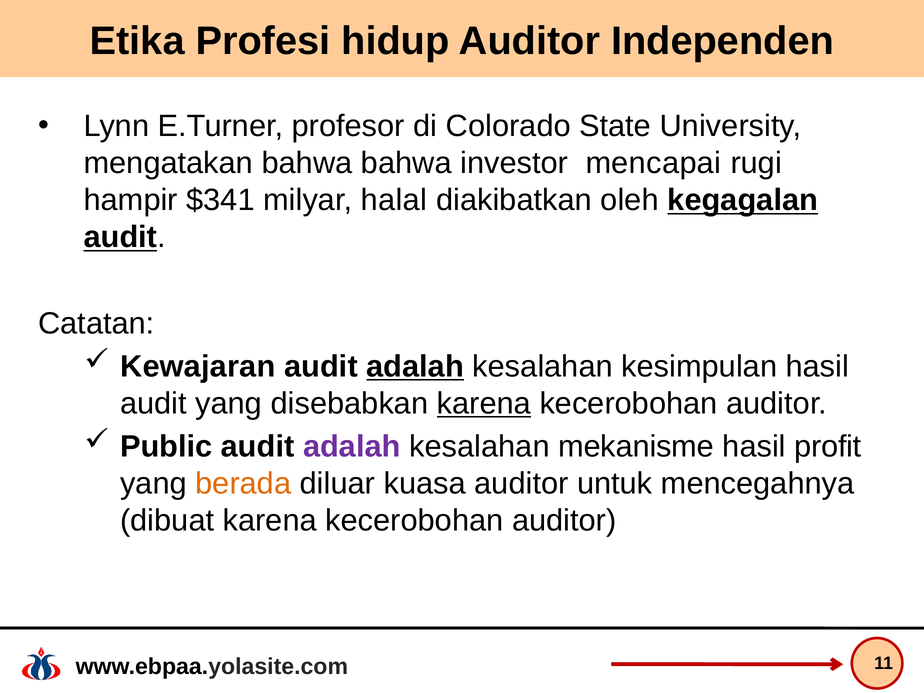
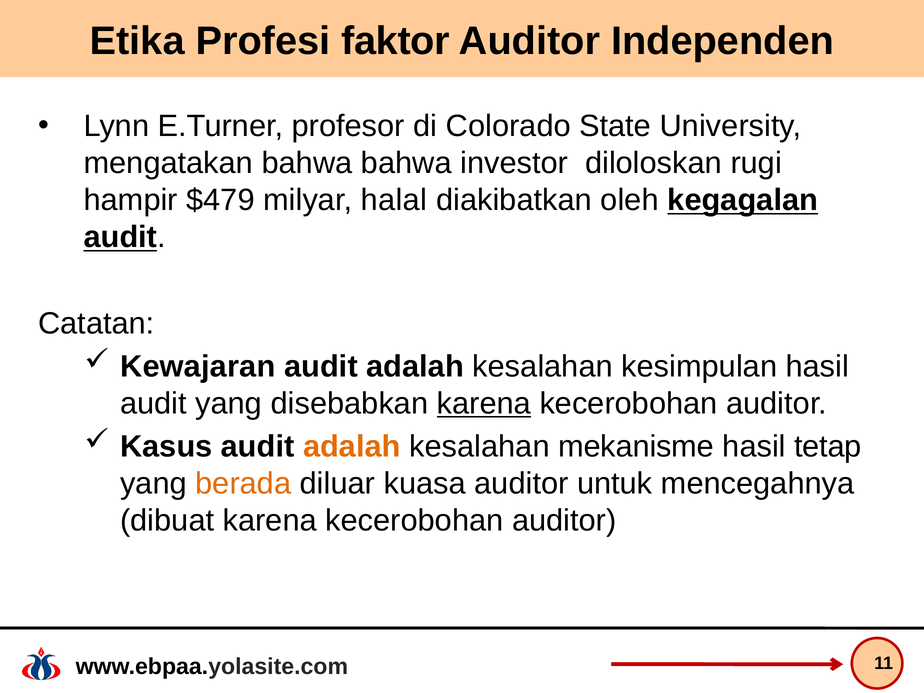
hidup: hidup -> faktor (396, 41)
mencapai: mencapai -> diloloskan (654, 163)
$341: $341 -> $479 (220, 200)
adalah underline: present -> none (415, 367)
Public: Public -> Kasus (166, 447)
adalah colour: purple -> orange (352, 447)
profit: profit -> tetap (828, 447)
